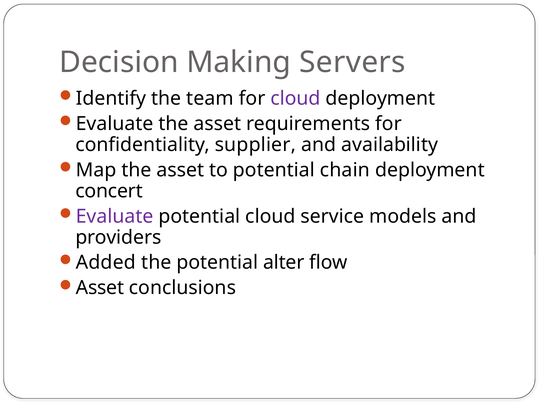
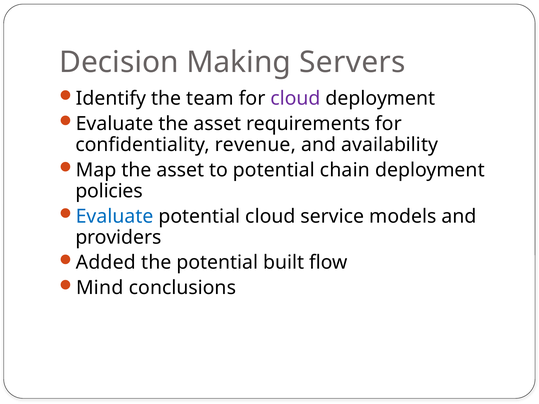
supplier: supplier -> revenue (255, 145)
concert: concert -> policies (109, 191)
Evaluate colour: purple -> blue (115, 216)
alter: alter -> built (284, 263)
Asset: Asset -> Mind (100, 288)
